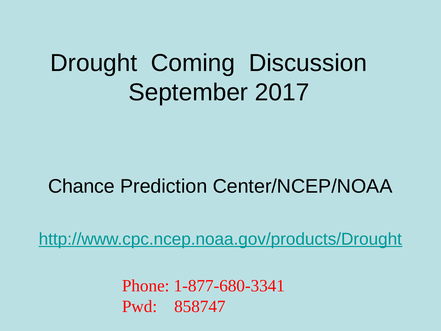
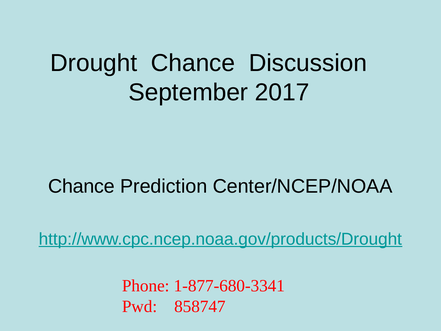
Drought Coming: Coming -> Chance (193, 63)
